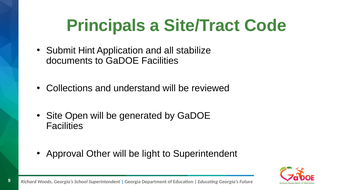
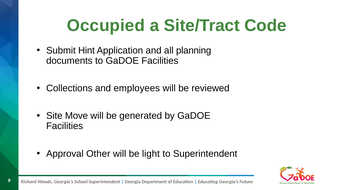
Principals: Principals -> Occupied (106, 26)
stabilize: stabilize -> planning (194, 50)
understand: understand -> employees (137, 88)
Open: Open -> Move (76, 116)
